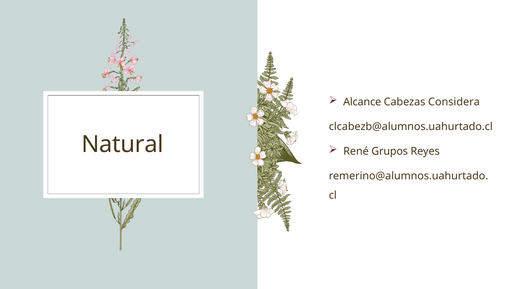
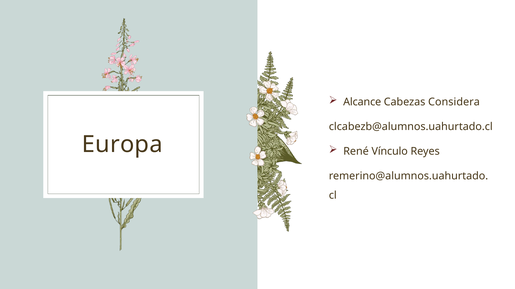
Natural: Natural -> Europa (122, 145)
Grupos: Grupos -> Vínculo (390, 152)
